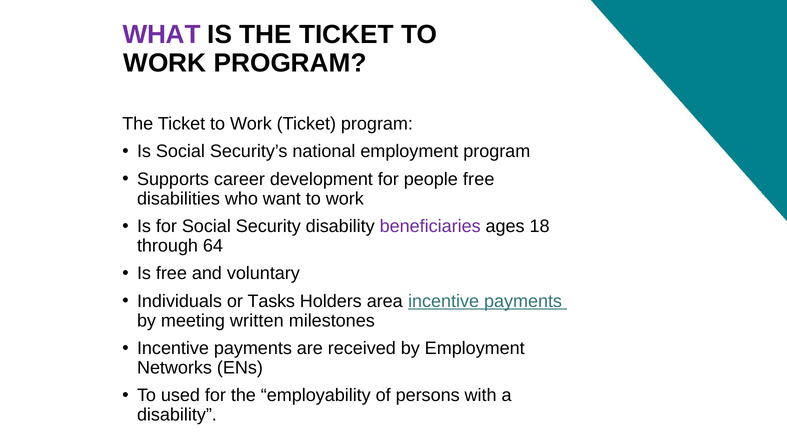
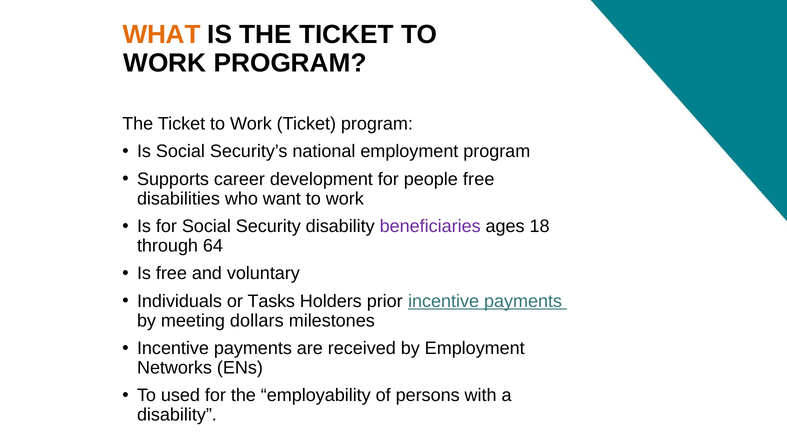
WHAT colour: purple -> orange (162, 35)
area: area -> prior (385, 301)
written: written -> dollars (257, 320)
